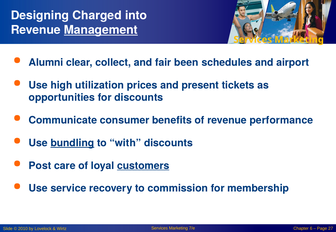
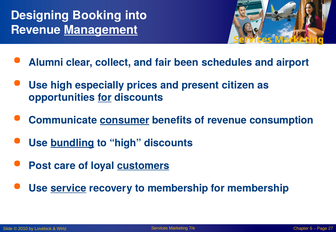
Charged: Charged -> Booking (97, 16)
utilization: utilization -> especially (100, 85)
tickets: tickets -> citizen (238, 85)
for underline: none -> present (105, 98)
consumer underline: none -> present (125, 121)
performance: performance -> consumption (282, 121)
to with: with -> high (125, 143)
service underline: none -> present (68, 189)
to commission: commission -> membership (178, 189)
